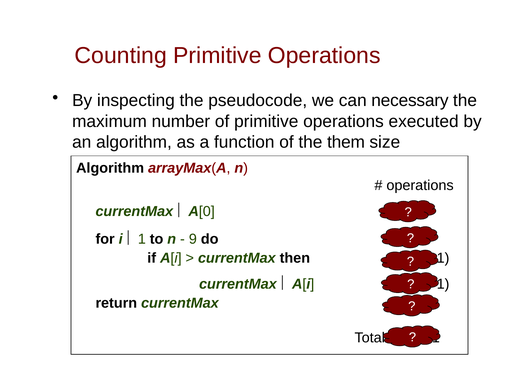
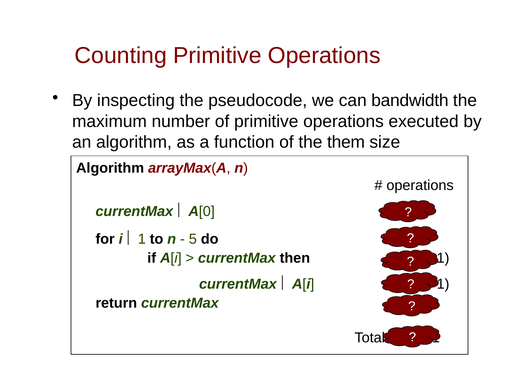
necessary: necessary -> bandwidth (410, 100)
9: 9 -> 5 (193, 239)
